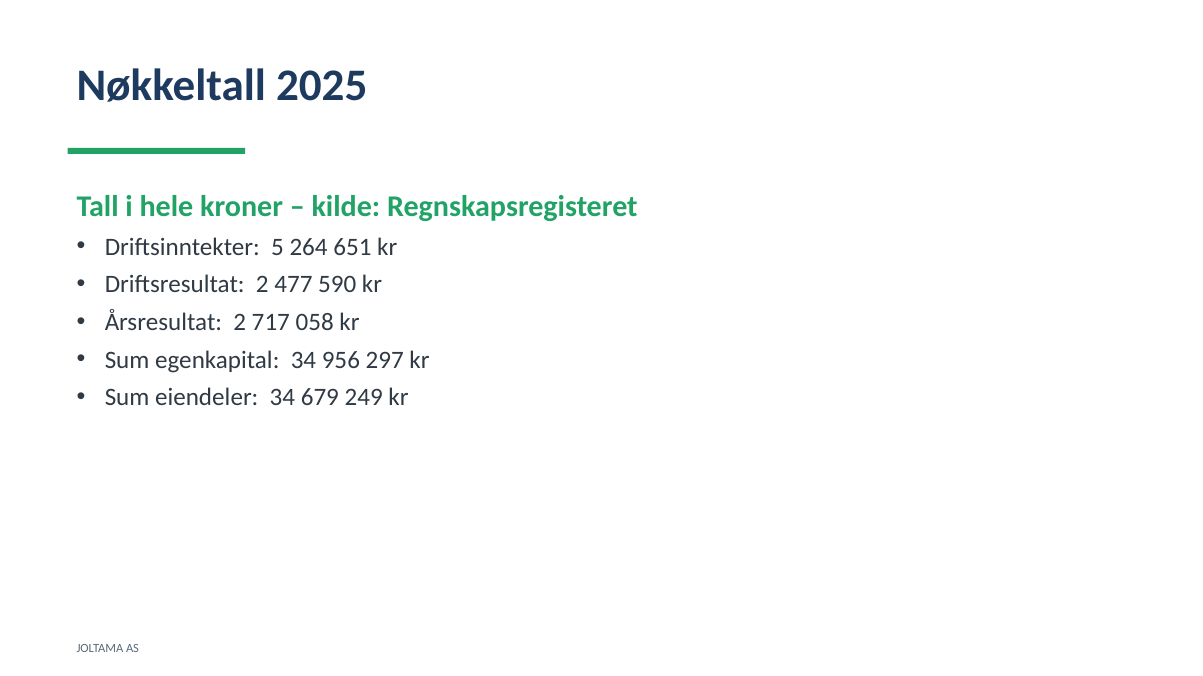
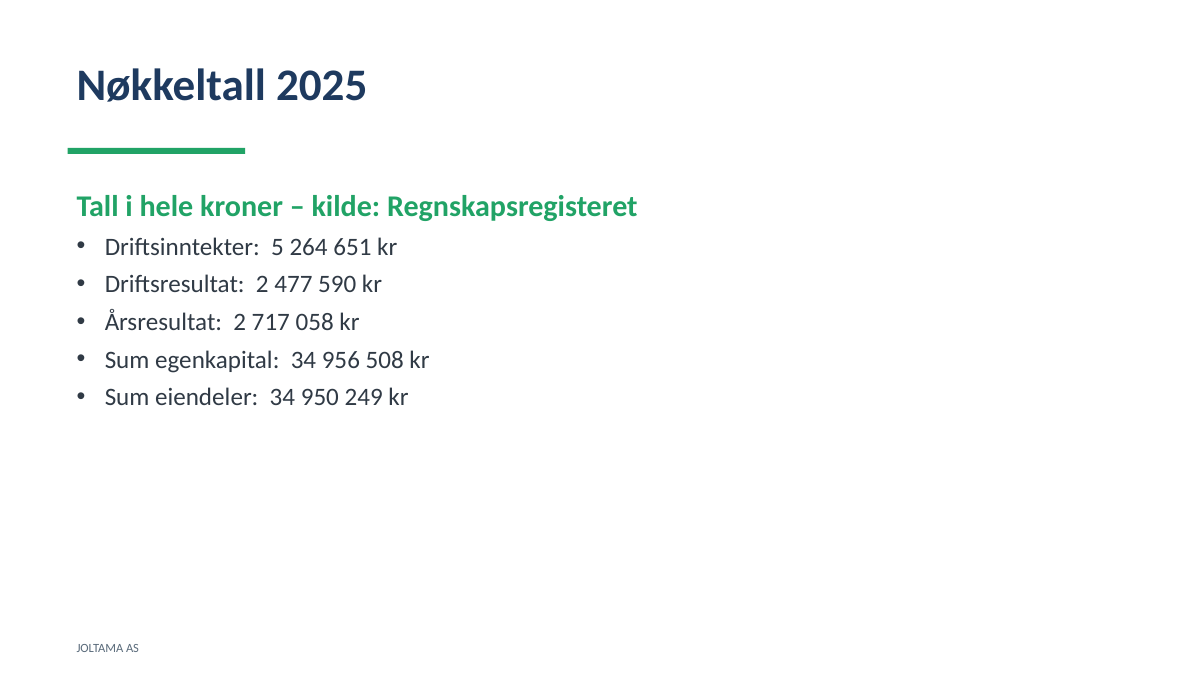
297: 297 -> 508 (385, 360)
679: 679 -> 950 (320, 398)
